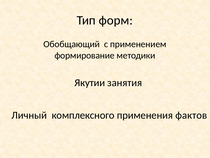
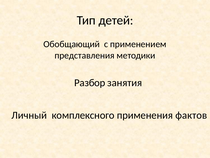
форм: форм -> детей (116, 20)
формирование: формирование -> представления (85, 55)
Якутии: Якутии -> Разбор (90, 83)
